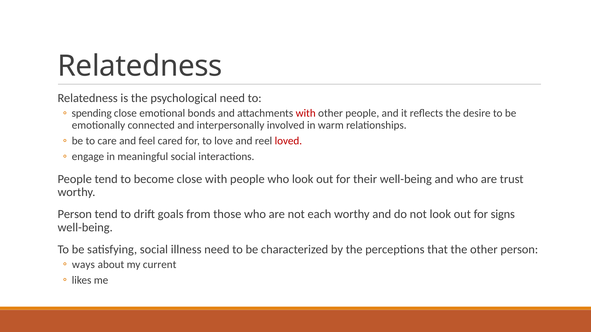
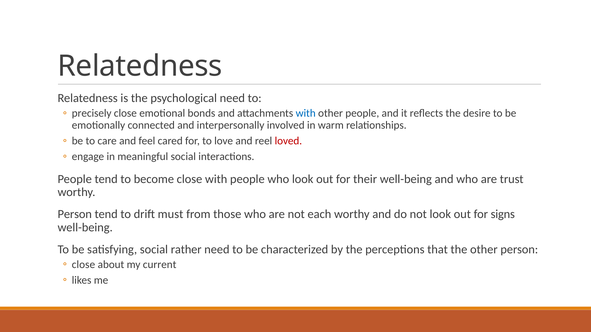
spending: spending -> precisely (92, 113)
with colour: red -> blue (306, 113)
goals: goals -> must (171, 214)
illness: illness -> rather (186, 250)
ways: ways -> close (83, 265)
